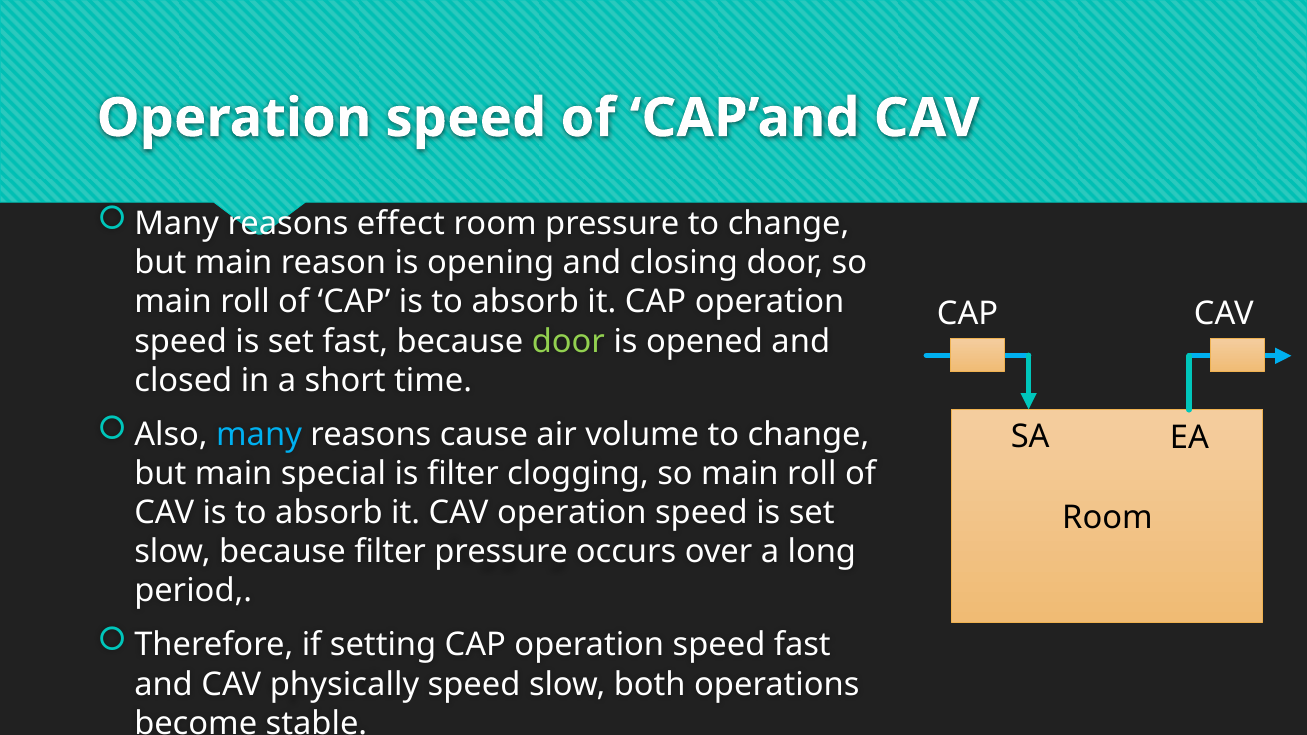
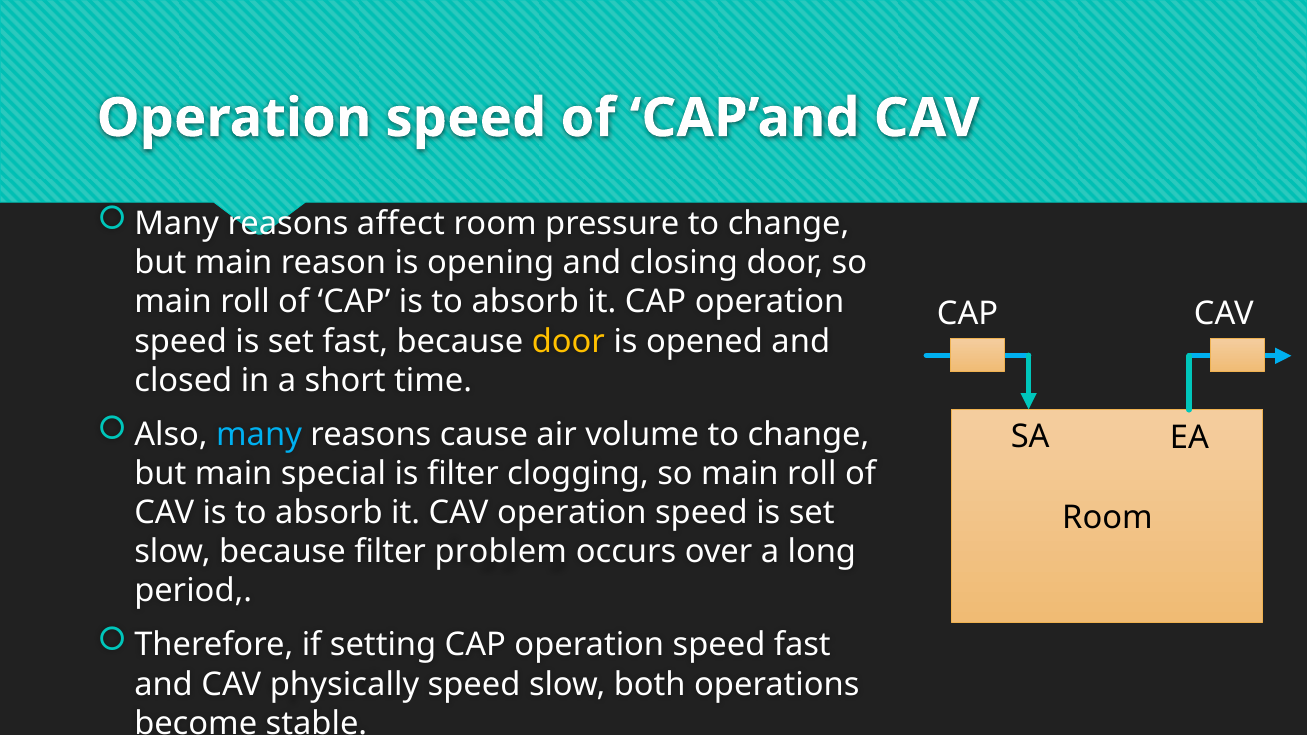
effect: effect -> affect (401, 224)
door colour: light green -> yellow (568, 341)
filter pressure: pressure -> problem (501, 552)
